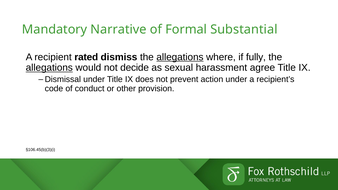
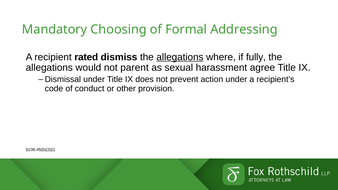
Narrative: Narrative -> Choosing (119, 30)
Substantial: Substantial -> Addressing (244, 30)
allegations underline: present -> none (49, 68)
decide: decide -> parent (134, 68)
